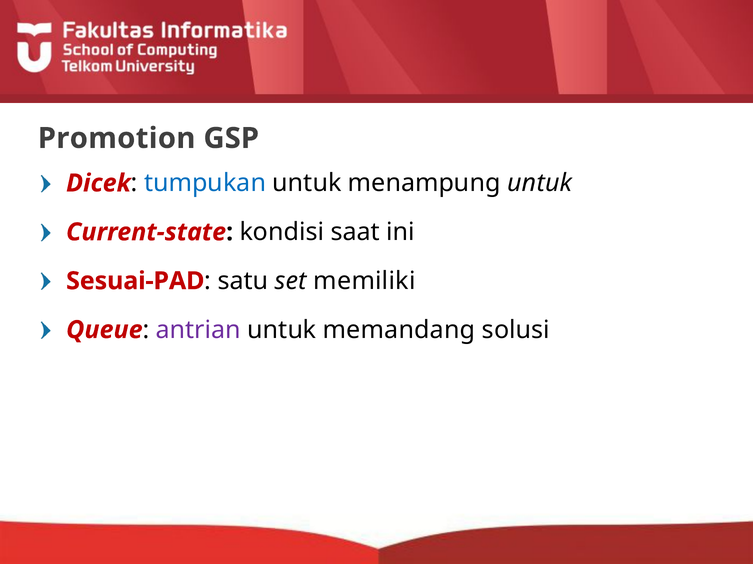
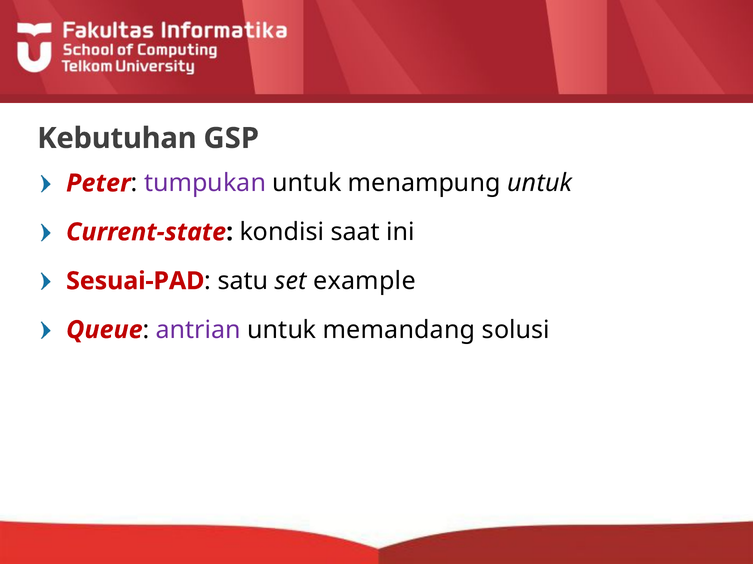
Promotion: Promotion -> Kebutuhan (117, 138)
Dicek: Dicek -> Peter (98, 183)
tumpukan colour: blue -> purple (205, 183)
memiliki: memiliki -> example (364, 281)
